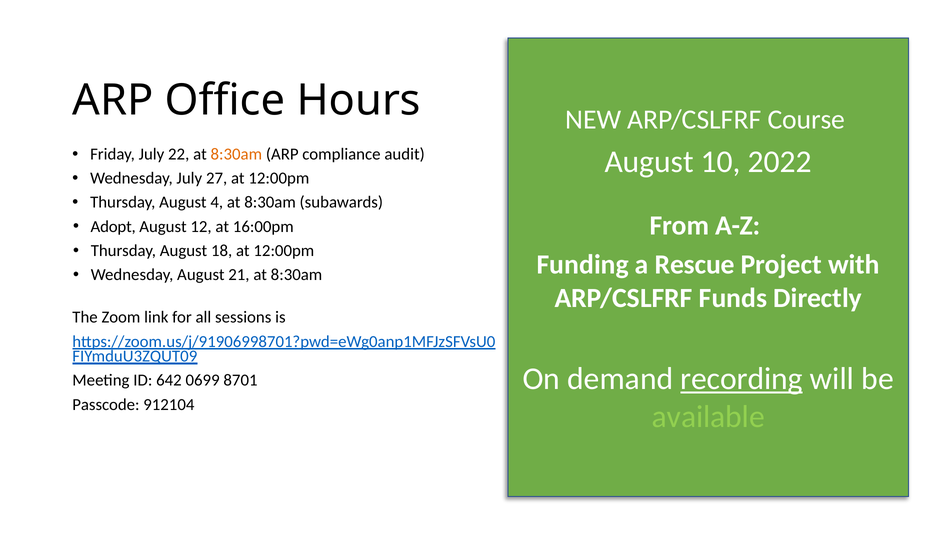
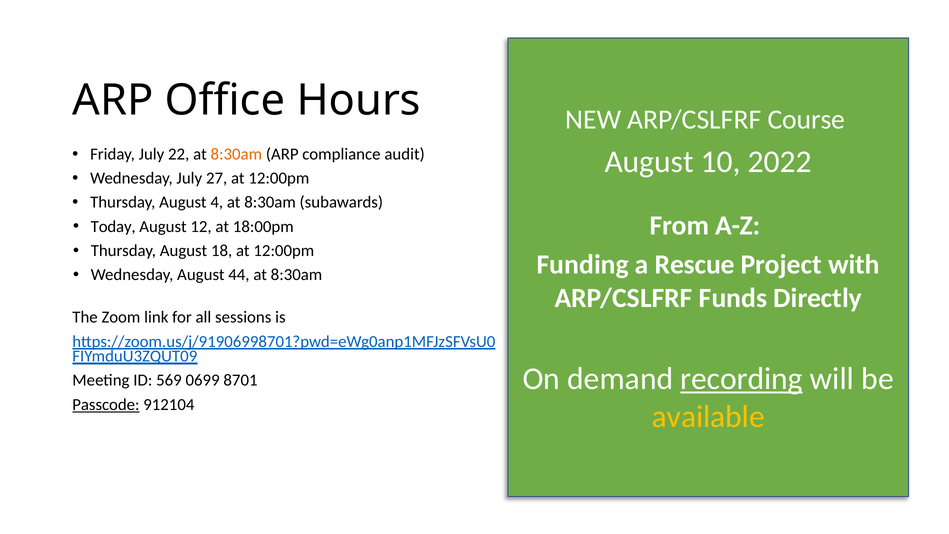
Adopt: Adopt -> Today (113, 226)
16:00pm: 16:00pm -> 18:00pm (263, 226)
21: 21 -> 44 (239, 275)
642: 642 -> 569 (169, 380)
Passcode underline: none -> present (106, 404)
available colour: light green -> yellow (708, 417)
